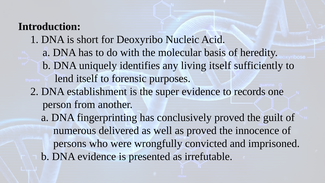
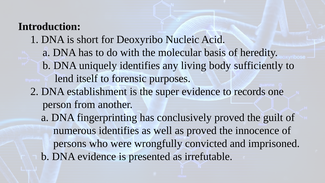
living itself: itself -> body (220, 65)
numerous delivered: delivered -> identifies (119, 130)
